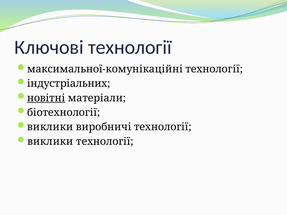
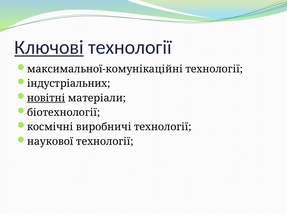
Ключові underline: none -> present (49, 47)
виклики: виклики -> космічні (50, 127)
виклики: виклики -> наукової (50, 142)
